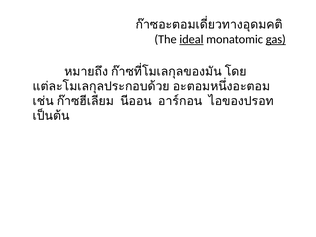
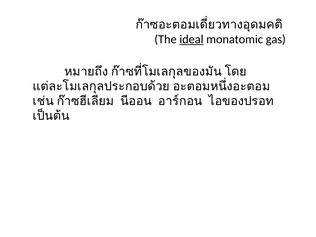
gas underline: present -> none (276, 39)
